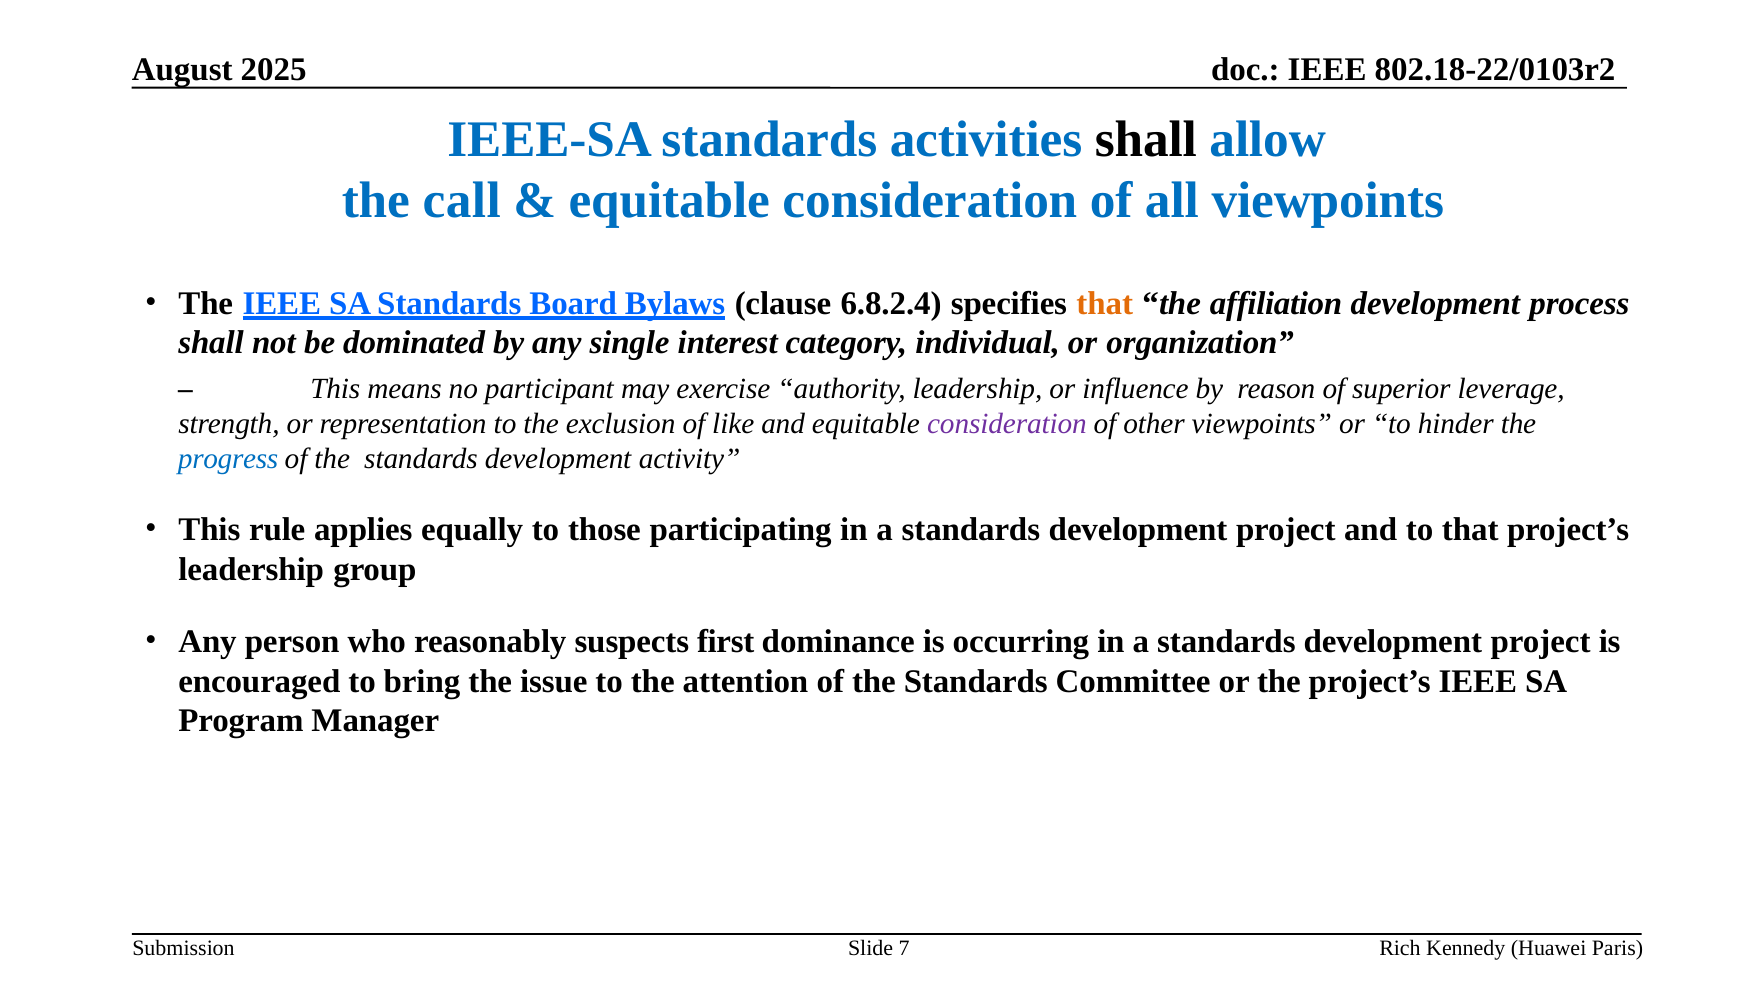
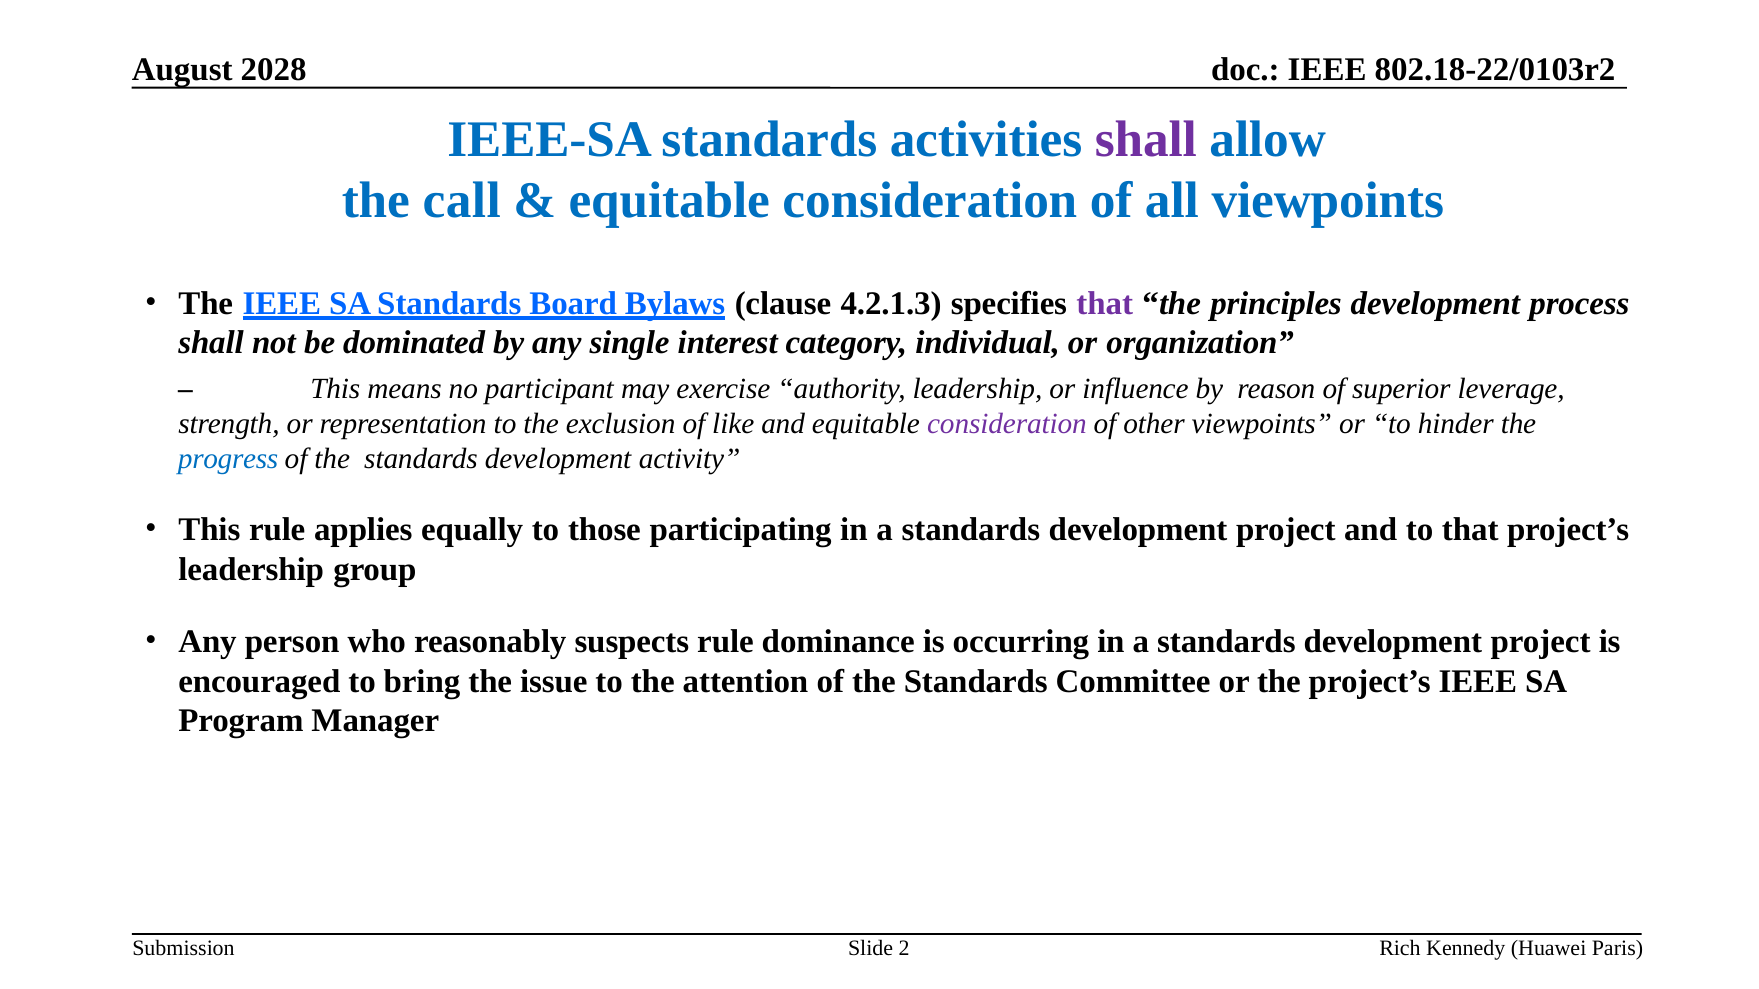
2025: 2025 -> 2028 (274, 70)
shall colour: black -> purple (1146, 140)
6.8.2.4: 6.8.2.4 -> 4.2.1.3 (891, 304)
that colour: orange -> purple (1105, 304)
affiliation: affiliation -> principles (1276, 304)
suspects first: first -> rule (725, 642)
7: 7 -> 2 (904, 949)
